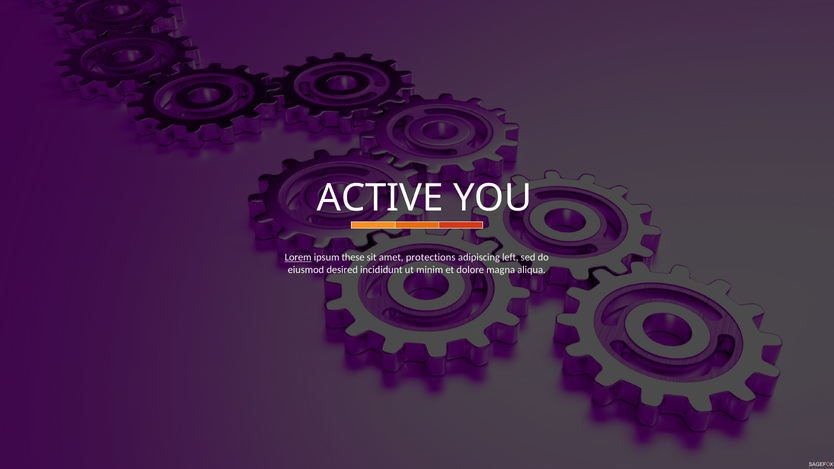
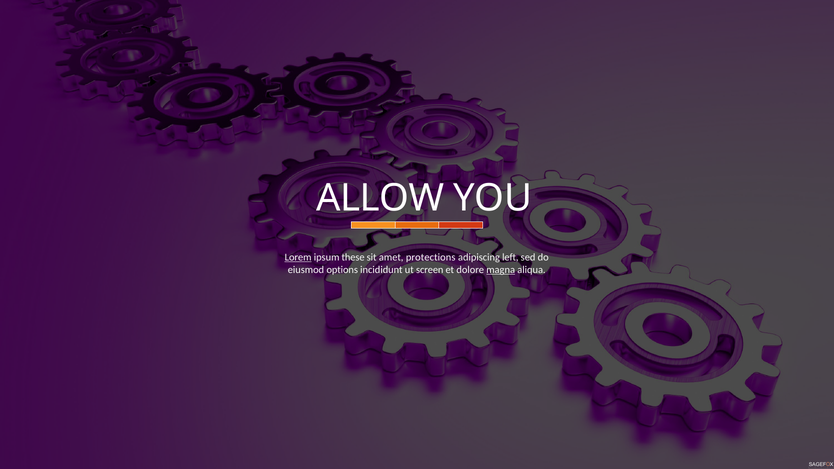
ACTIVE: ACTIVE -> ALLOW (380, 198)
desired: desired -> options (342, 270)
minim: minim -> screen (430, 270)
magna underline: none -> present (501, 270)
